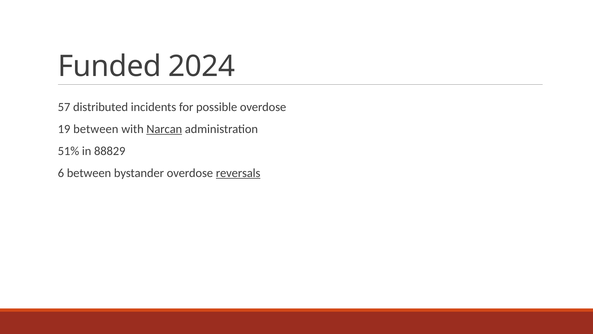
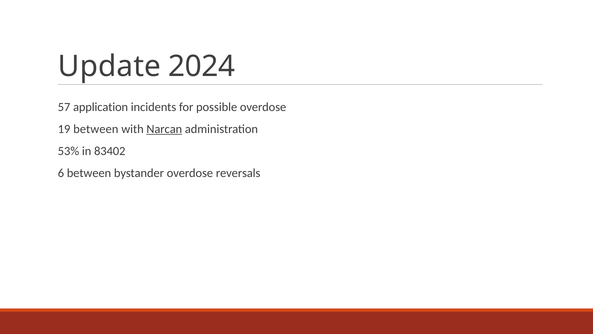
Funded: Funded -> Update (109, 66)
distributed: distributed -> application (101, 107)
51%: 51% -> 53% (68, 151)
88829: 88829 -> 83402 (110, 151)
reversals underline: present -> none (238, 173)
